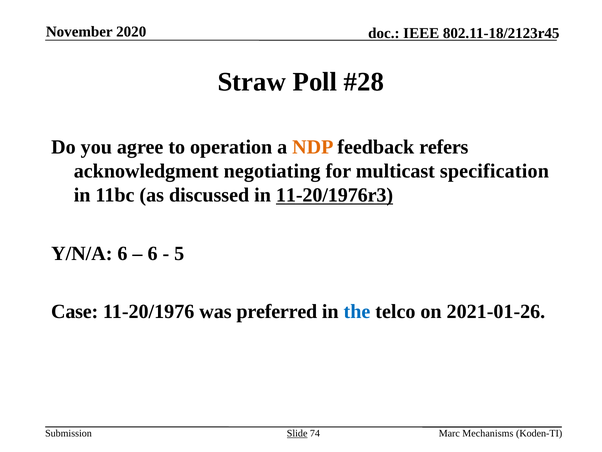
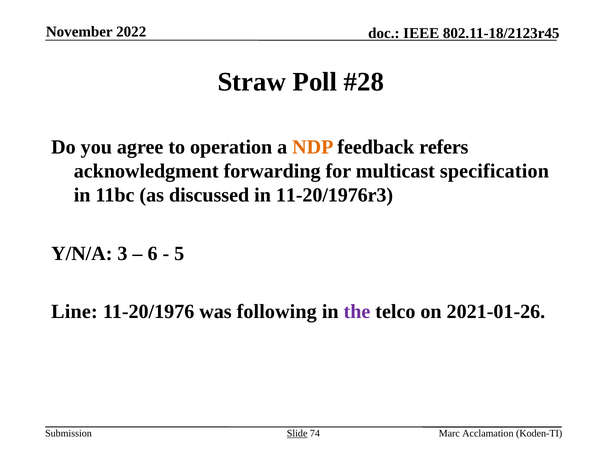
2020: 2020 -> 2022 (131, 32)
negotiating: negotiating -> forwarding (272, 171)
11-20/1976r3 underline: present -> none (335, 195)
Y/N/A 6: 6 -> 3 (122, 253)
Case: Case -> Line (74, 311)
preferred: preferred -> following (277, 311)
the colour: blue -> purple (357, 311)
Mechanisms: Mechanisms -> Acclamation (488, 433)
